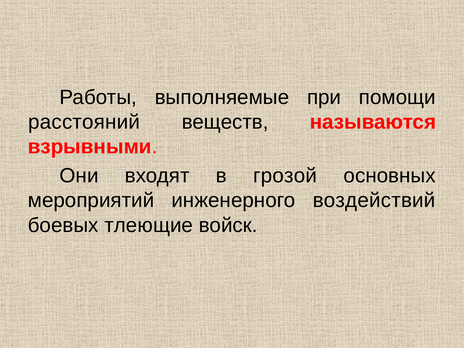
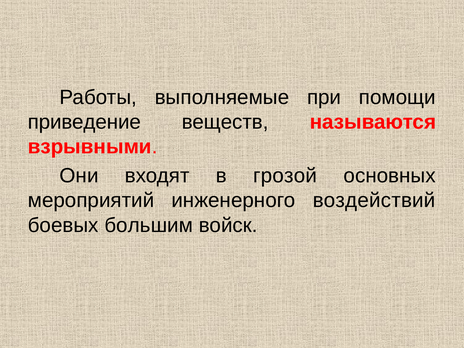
расстояний: расстояний -> приведение (84, 122)
тлеющие: тлеющие -> большим (149, 225)
